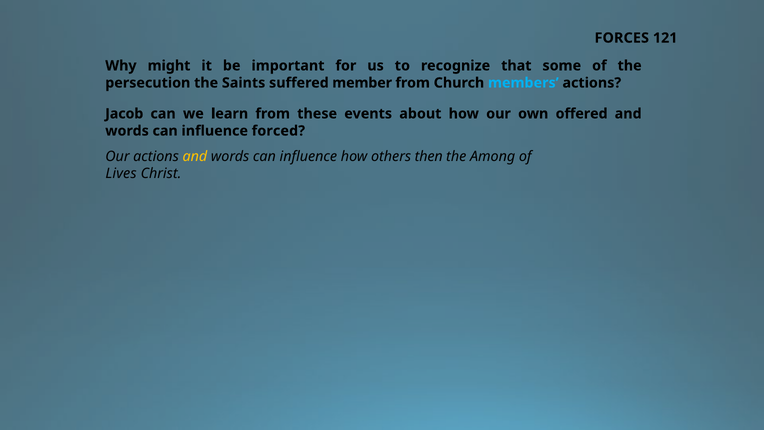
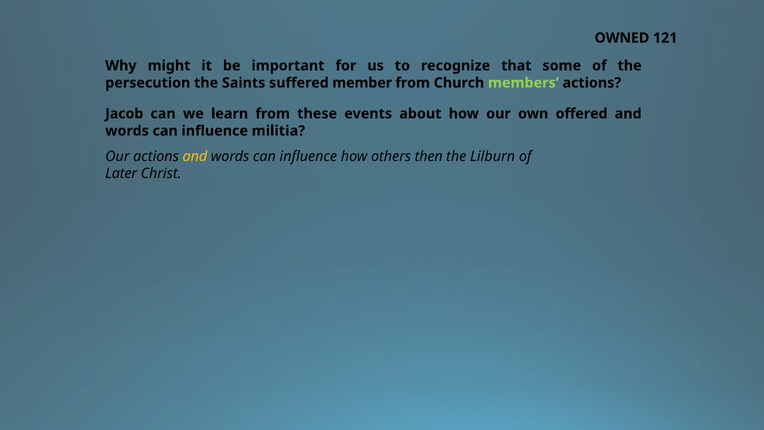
FORCES: FORCES -> OWNED (622, 38)
members colour: light blue -> light green (523, 83)
forced: forced -> militia (278, 131)
Among: Among -> Lilburn (493, 156)
Lives: Lives -> Later (121, 174)
